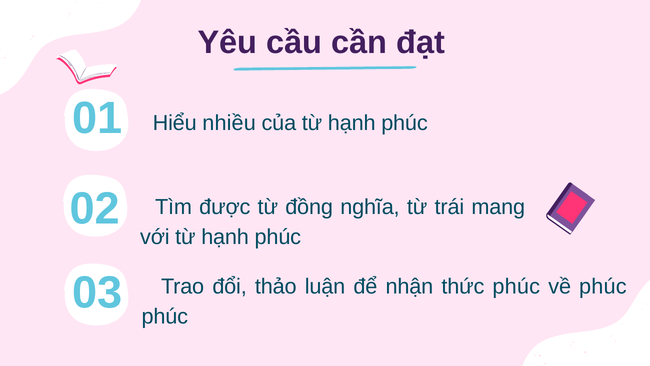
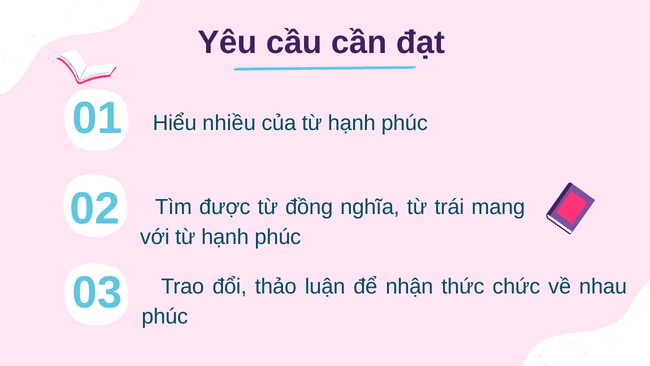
thức phúc: phúc -> chức (516, 286)
về phúc: phúc -> nhau (603, 286)
